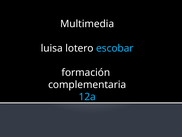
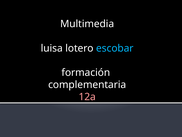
12a colour: light blue -> pink (87, 97)
